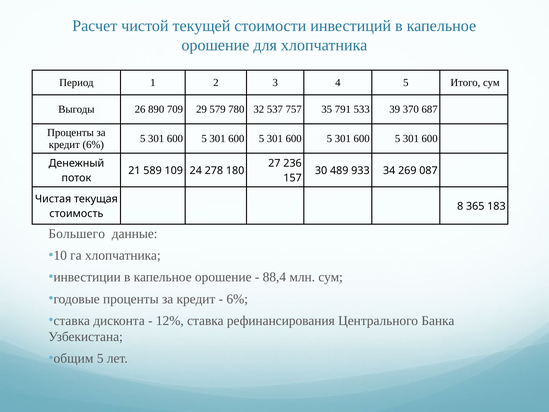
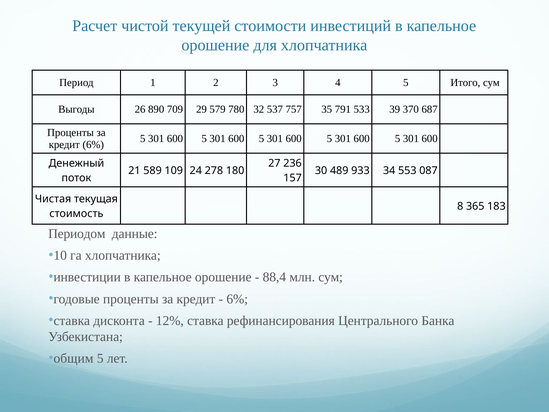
269: 269 -> 553 (407, 171)
Большего: Большего -> Периодом (77, 234)
